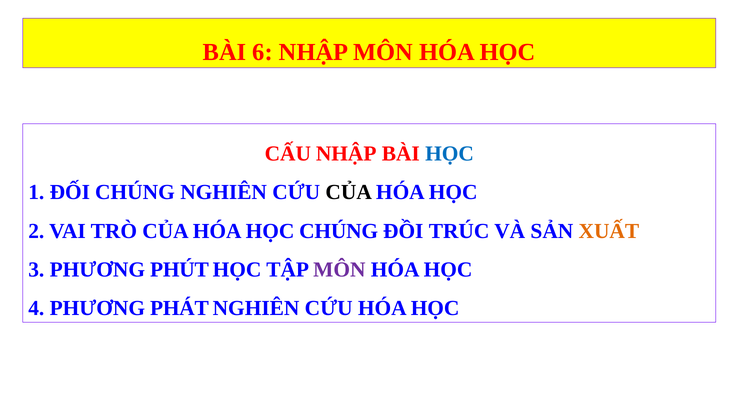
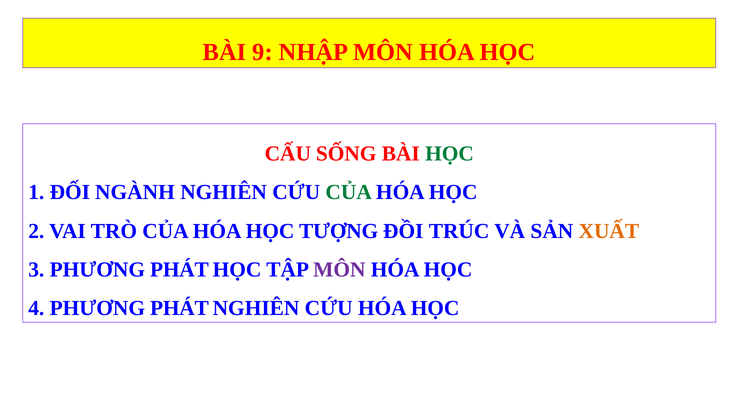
6: 6 -> 9 (263, 52)
CẤU NHẬP: NHẬP -> SỐNG (346, 154)
HỌC colour: blue -> green (450, 154)
ĐỐI CHÚNG: CHÚNG -> NGÀNH (135, 192)
CỦA colour: black -> green (349, 192)
HỌC CHÚNG: CHÚNG -> TƯỢNG (339, 231)
3 PHƯƠNG PHÚT: PHÚT -> PHÁT (179, 269)
